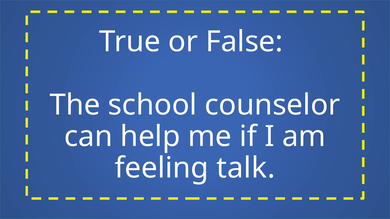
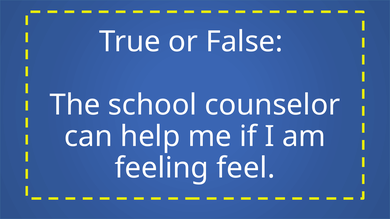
talk: talk -> feel (246, 168)
